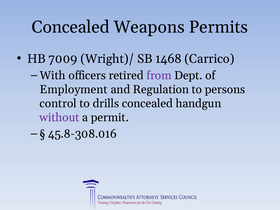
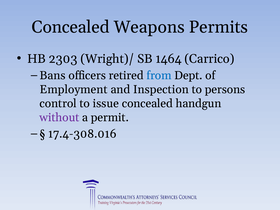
7009: 7009 -> 2303 (63, 59)
1468: 1468 -> 1464 (169, 59)
With: With -> Bans (53, 75)
from colour: purple -> blue (159, 75)
Regulation: Regulation -> Inspection (161, 89)
drills: drills -> issue (106, 103)
45.8-308.016: 45.8-308.016 -> 17.4-308.016 (82, 134)
